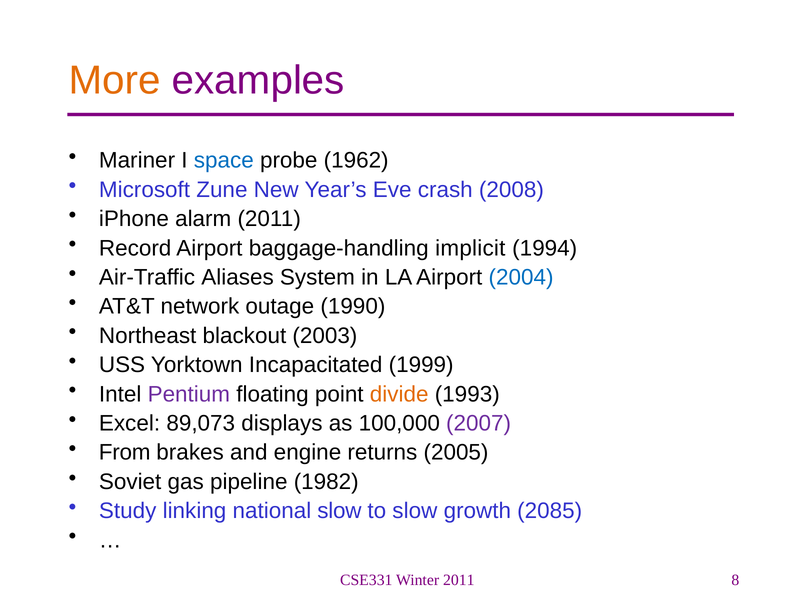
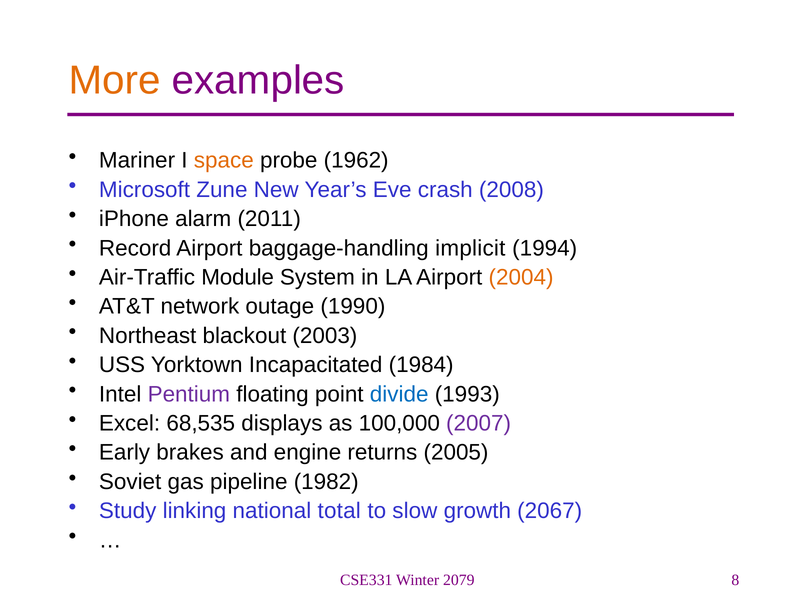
space colour: blue -> orange (224, 160)
Aliases: Aliases -> Module (238, 277)
2004 colour: blue -> orange (521, 277)
1999: 1999 -> 1984 (421, 365)
divide colour: orange -> blue (399, 394)
89,073: 89,073 -> 68,535 (201, 423)
From: From -> Early (125, 453)
national slow: slow -> total (339, 511)
2085: 2085 -> 2067 (550, 511)
Winter 2011: 2011 -> 2079 (459, 580)
